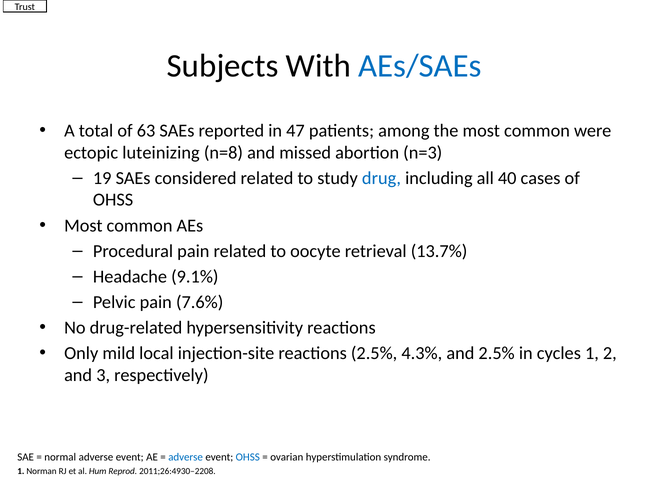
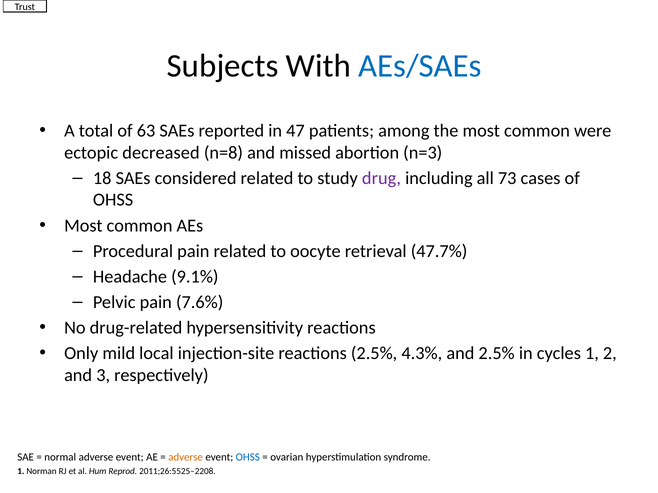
luteinizing: luteinizing -> decreased (161, 153)
19: 19 -> 18 (102, 178)
drug colour: blue -> purple (381, 178)
40: 40 -> 73 (507, 178)
13.7%: 13.7% -> 47.7% (439, 251)
adverse colour: blue -> orange (186, 458)
2011;26:4930‒2208: 2011;26:4930‒2208 -> 2011;26:5525‒2208 (177, 472)
